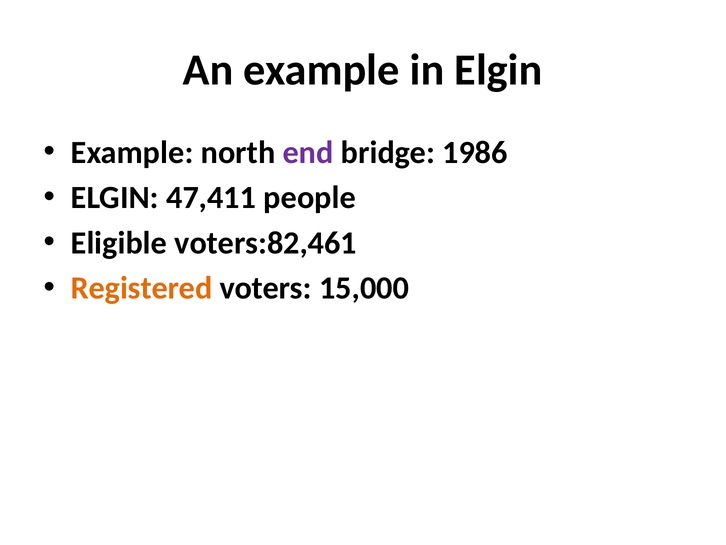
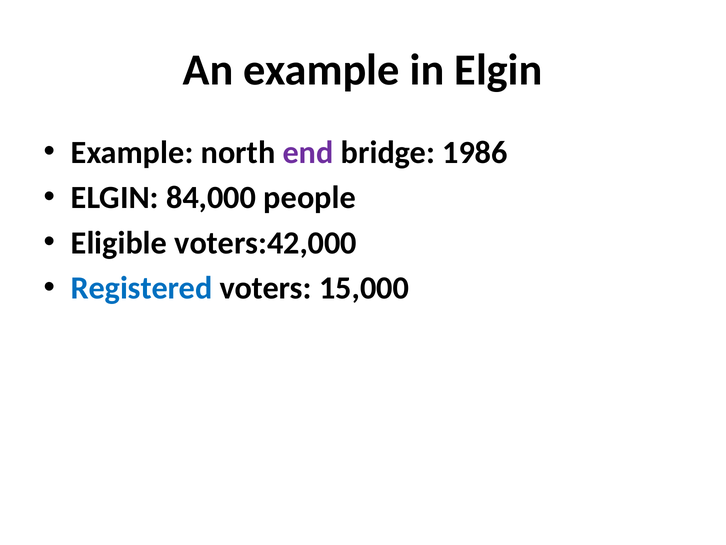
47,411: 47,411 -> 84,000 (211, 198)
voters:82,461: voters:82,461 -> voters:42,000 (266, 243)
Registered colour: orange -> blue (142, 288)
